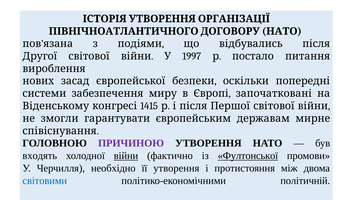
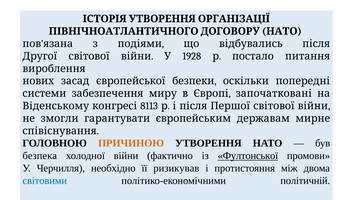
1997: 1997 -> 1928 (192, 56)
1415: 1415 -> 8113 (149, 106)
ПРИЧИНОЮ colour: purple -> orange (131, 143)
входять: входять -> безпека (40, 156)
війни underline: present -> none (126, 156)
її утворення: утворення -> ризикував (176, 168)
